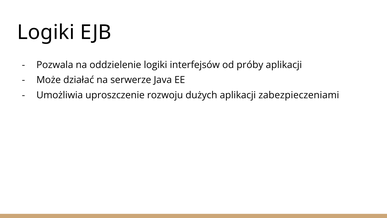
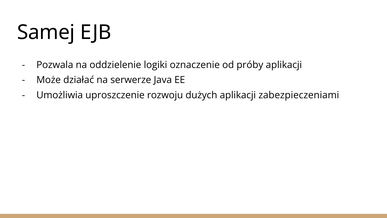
Logiki: Logiki -> Samej (46, 32)
interfejsów: interfejsów -> oznaczenie (195, 65)
